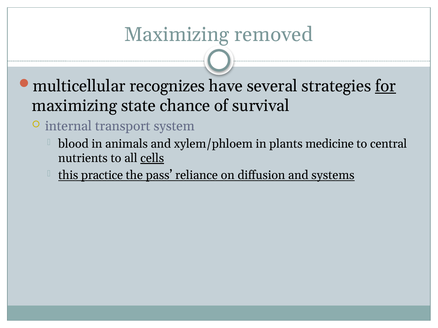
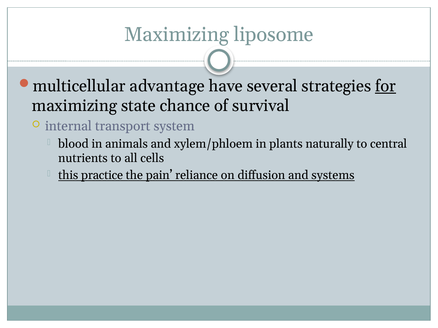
removed: removed -> liposome (274, 34)
recognizes: recognizes -> advantage (167, 86)
medicine: medicine -> naturally (330, 144)
cells underline: present -> none (152, 159)
pass: pass -> pain (159, 176)
